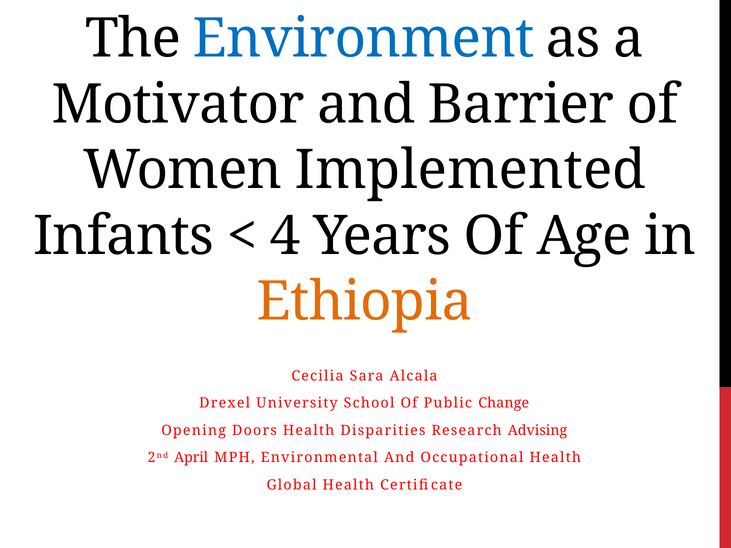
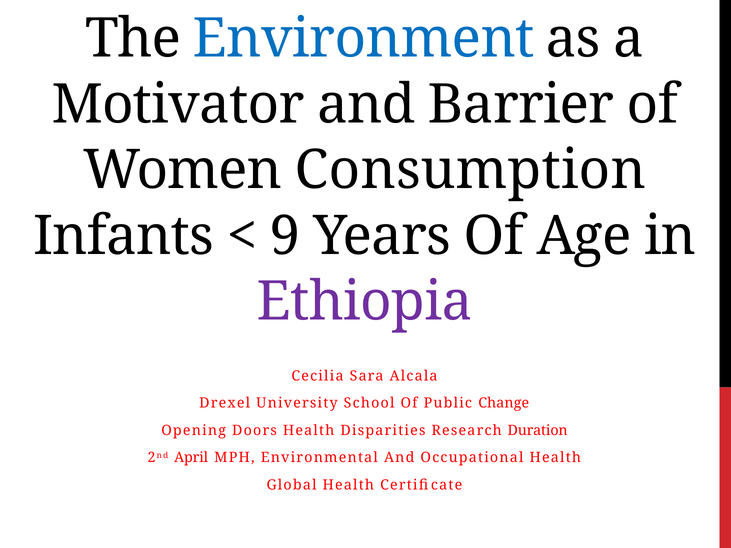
Implemented: Implemented -> Consumption (470, 170)
4: 4 -> 9 (285, 236)
Ethiopia colour: orange -> purple (365, 302)
Advising: Advising -> Duration (538, 431)
